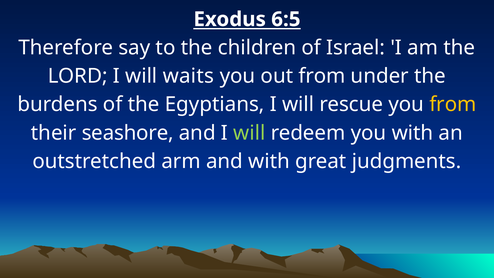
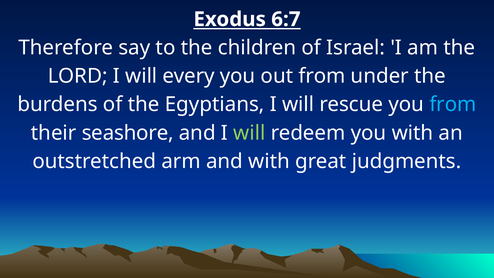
6:5: 6:5 -> 6:7 (286, 19)
waits: waits -> every (189, 76)
from colour: yellow -> light blue (453, 104)
